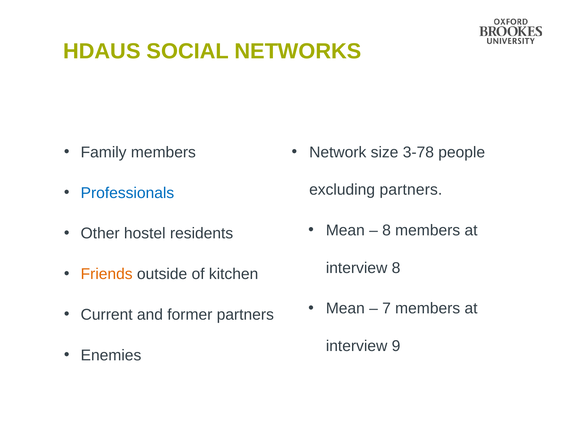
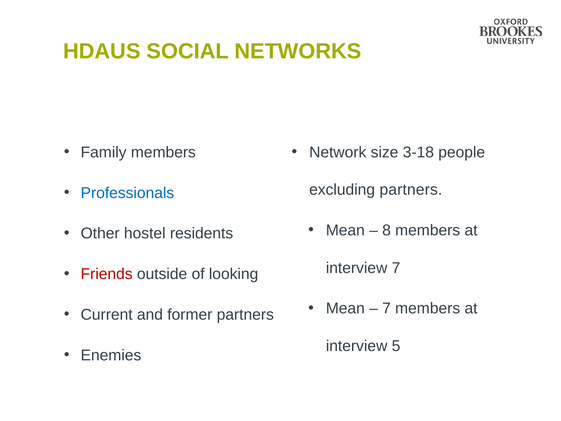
3-78: 3-78 -> 3-18 (418, 152)
interview 8: 8 -> 7 (396, 268)
Friends colour: orange -> red (107, 274)
kitchen: kitchen -> looking (234, 274)
9: 9 -> 5 (396, 346)
